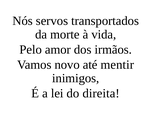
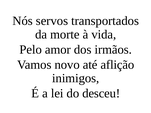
mentir: mentir -> aflição (117, 65)
direita: direita -> desceu (101, 94)
